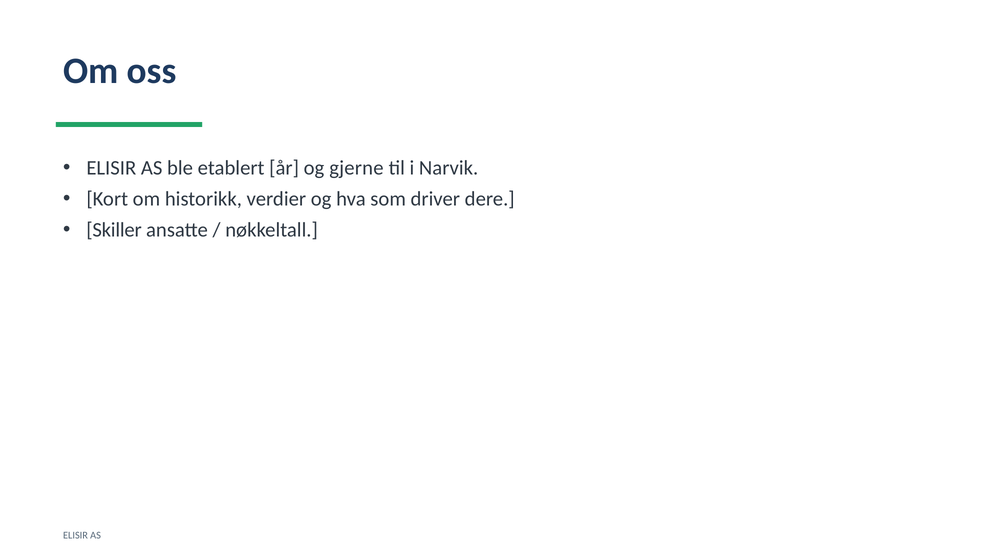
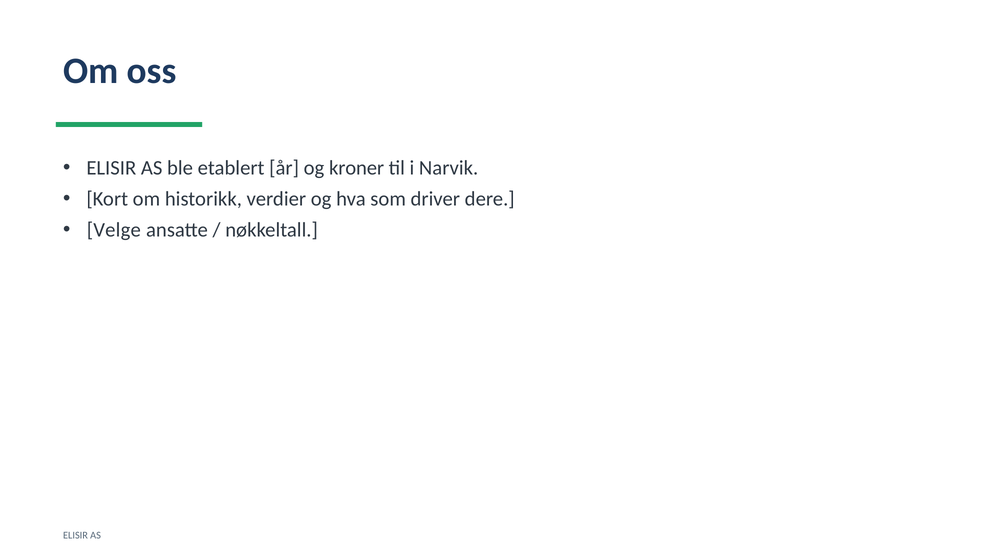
gjerne: gjerne -> kroner (357, 168)
Skiller: Skiller -> Velge (114, 230)
